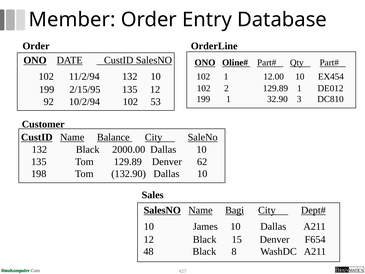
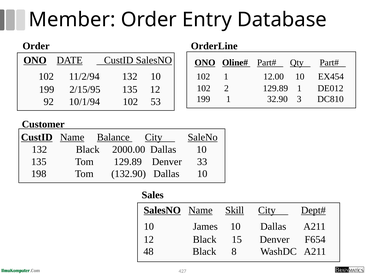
10/2/94: 10/2/94 -> 10/1/94 (84, 102)
62: 62 -> 33 (202, 162)
Bagi: Bagi -> Skill (235, 210)
